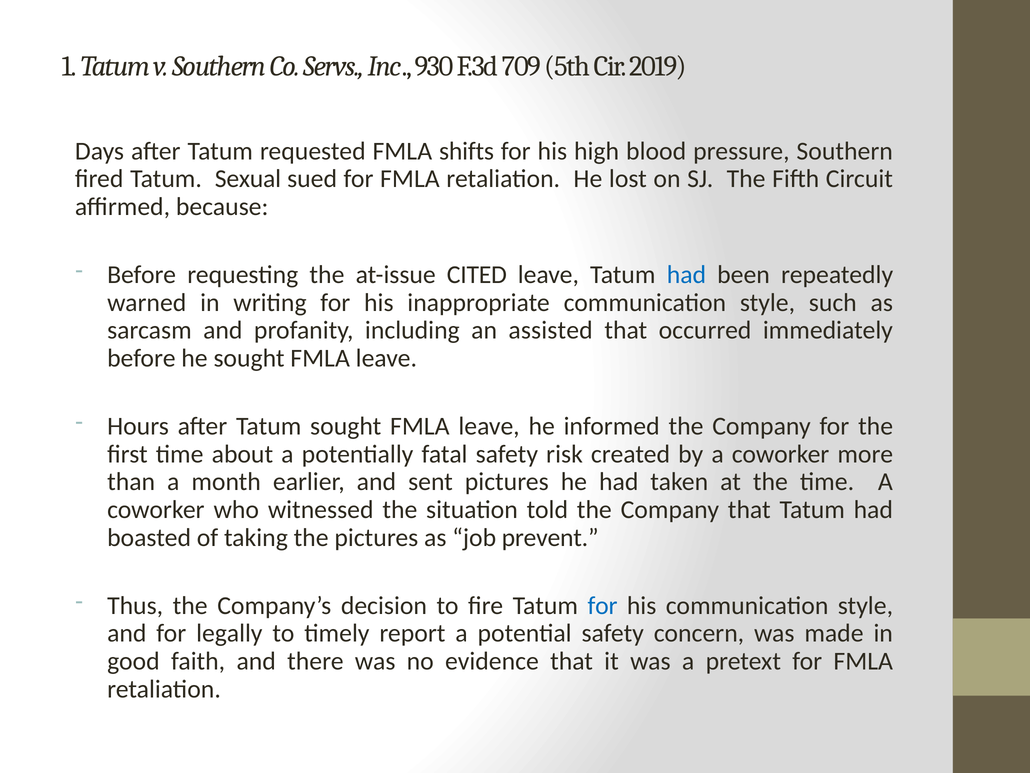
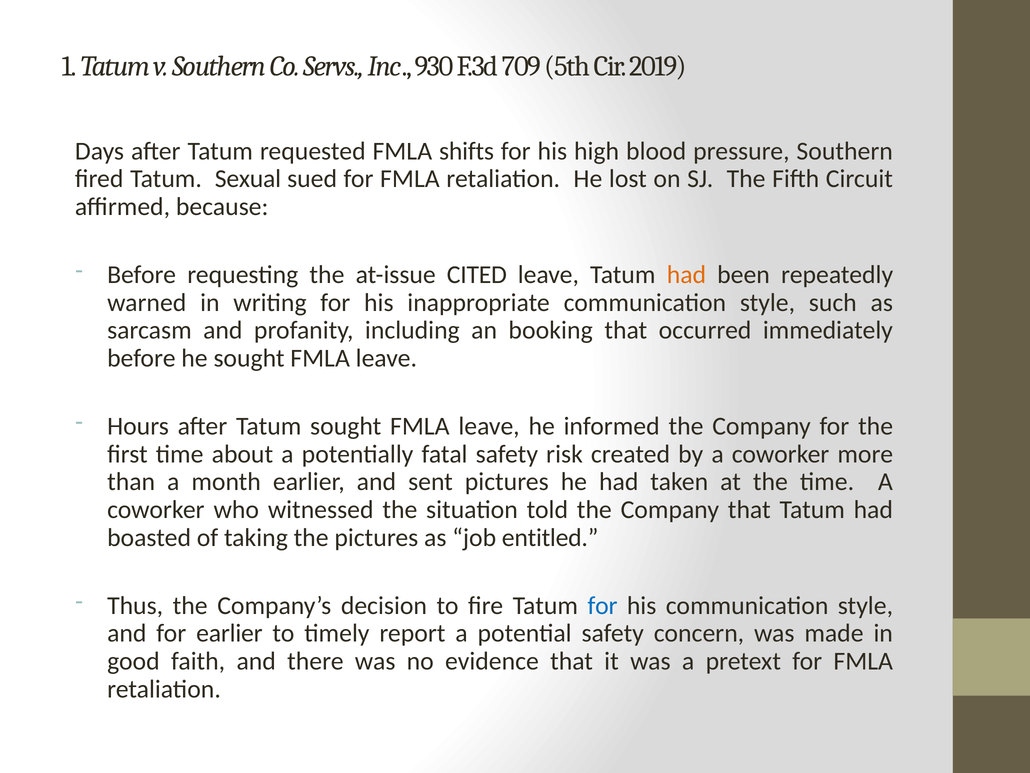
had colour: blue -> orange (686, 275)
assisted: assisted -> booking (551, 330)
prevent: prevent -> entitled (550, 537)
for legally: legally -> earlier (229, 633)
